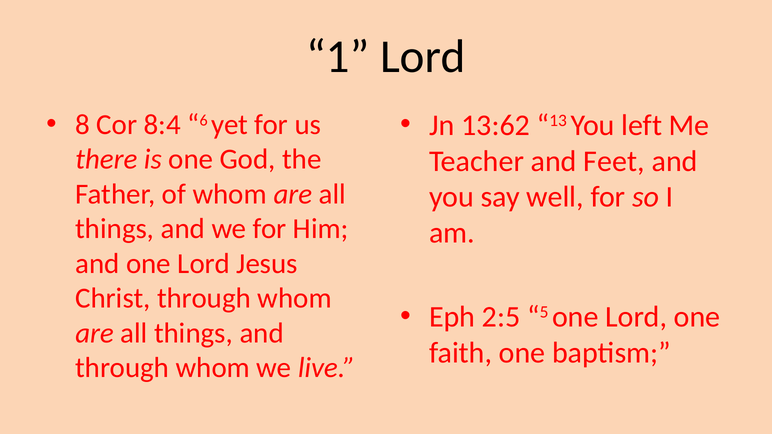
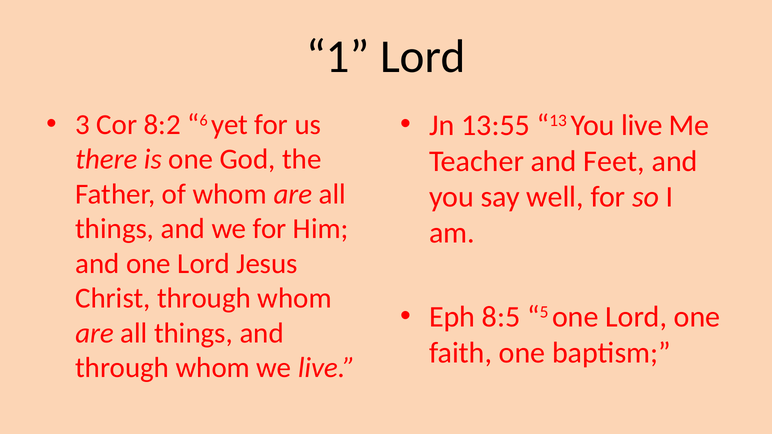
8: 8 -> 3 (83, 125)
8:4: 8:4 -> 8:2 (162, 125)
13:62: 13:62 -> 13:55 (496, 125)
You left: left -> live (642, 125)
2:5: 2:5 -> 8:5 (501, 317)
